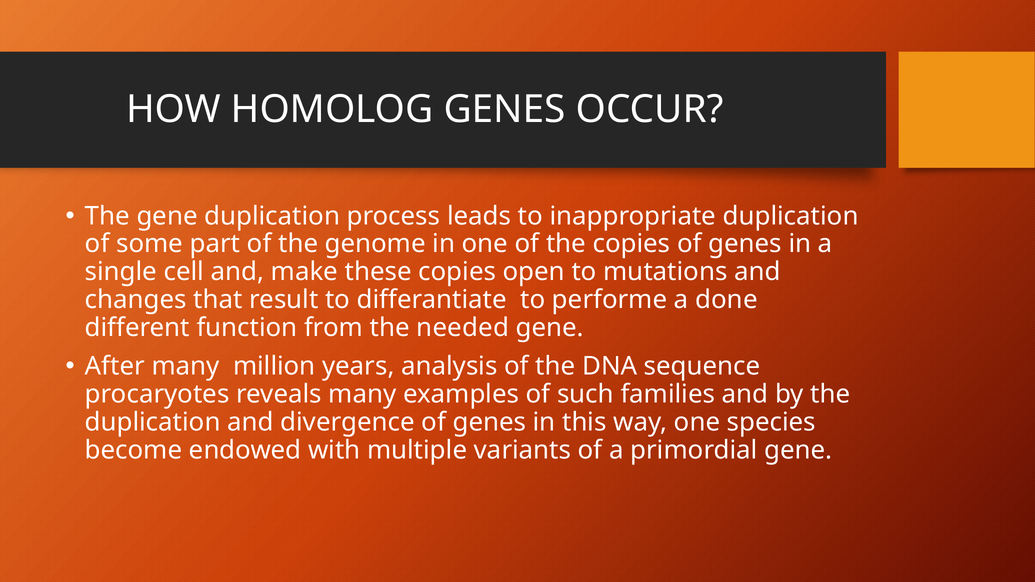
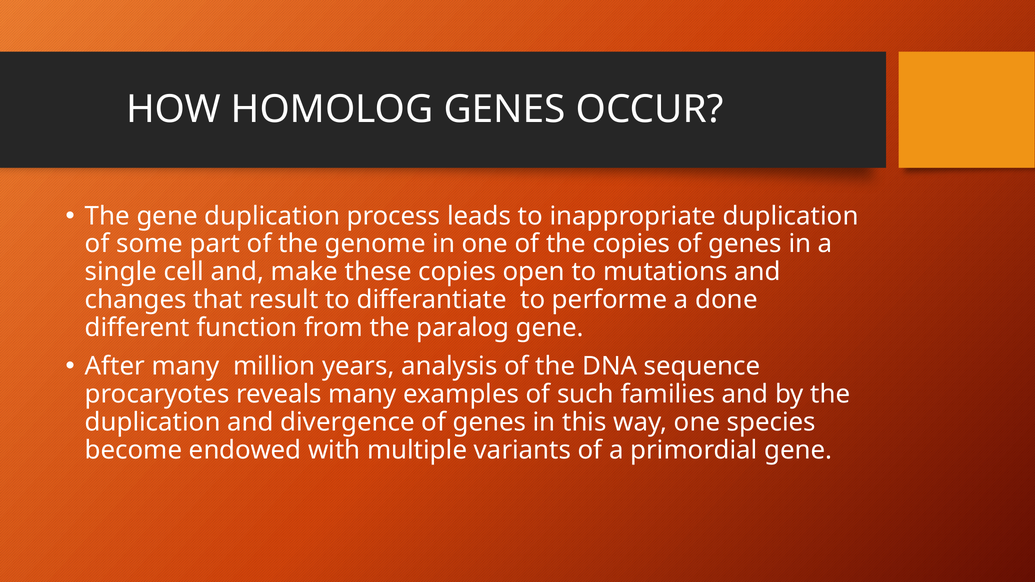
needed: needed -> paralog (463, 328)
